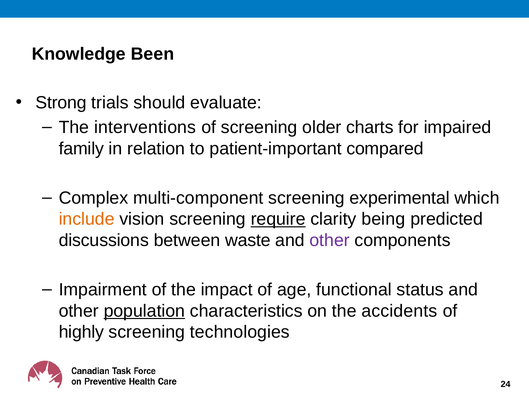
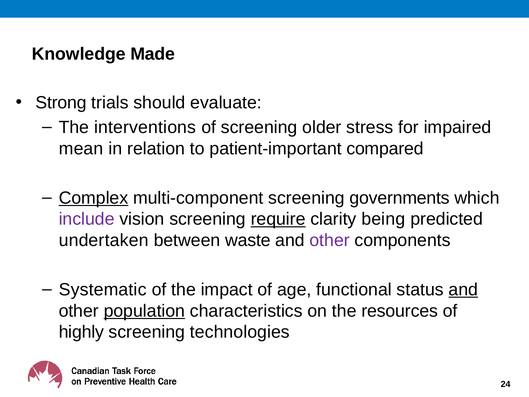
Been: Been -> Made (153, 54)
charts: charts -> stress (370, 127)
family: family -> mean (81, 148)
Complex underline: none -> present (93, 198)
experimental: experimental -> governments (400, 198)
include colour: orange -> purple (87, 219)
discussions: discussions -> undertaken (104, 240)
Impairment: Impairment -> Systematic (103, 290)
and underline: none -> present (463, 290)
accidents: accidents -> resources (400, 311)
